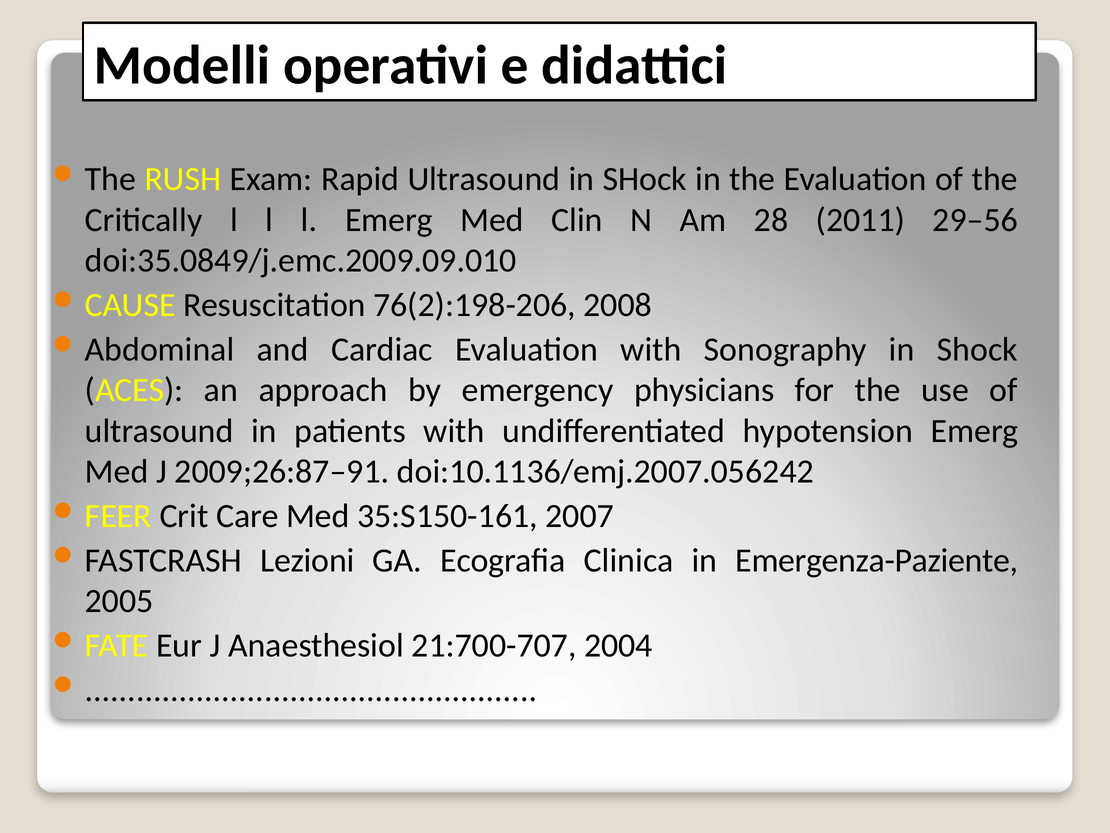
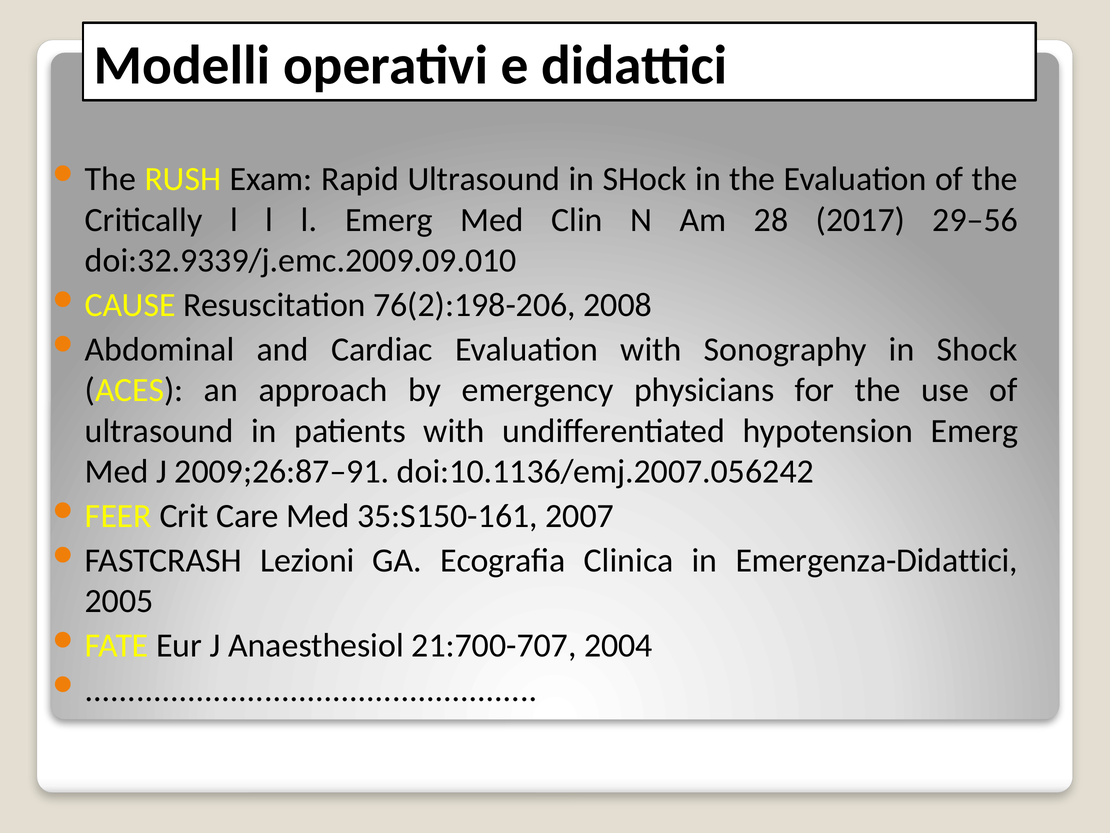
2011: 2011 -> 2017 (860, 220)
doi:35.0849/j.emc.2009.09.010: doi:35.0849/j.emc.2009.09.010 -> doi:32.9339/j.emc.2009.09.010 (301, 260)
Emergenza-Paziente: Emergenza-Paziente -> Emergenza-Didattici (877, 560)
